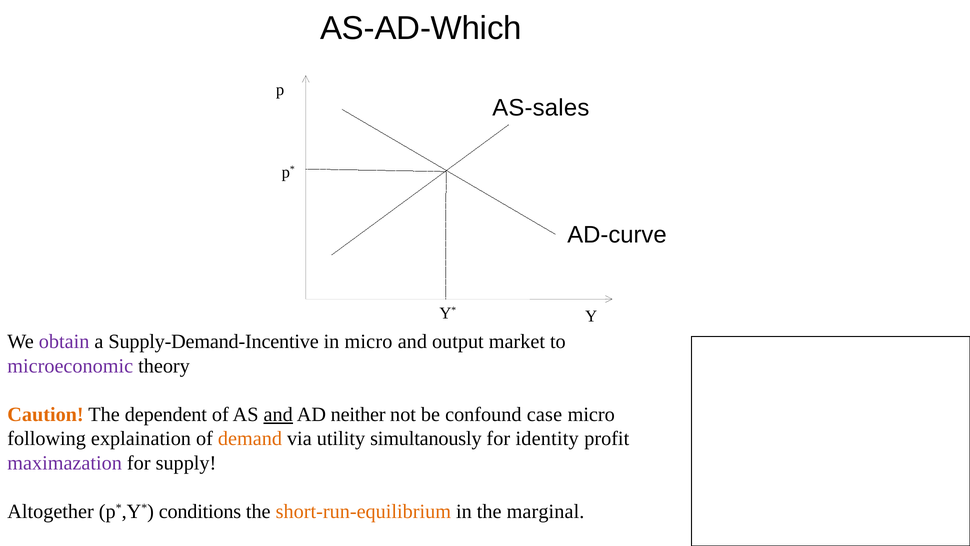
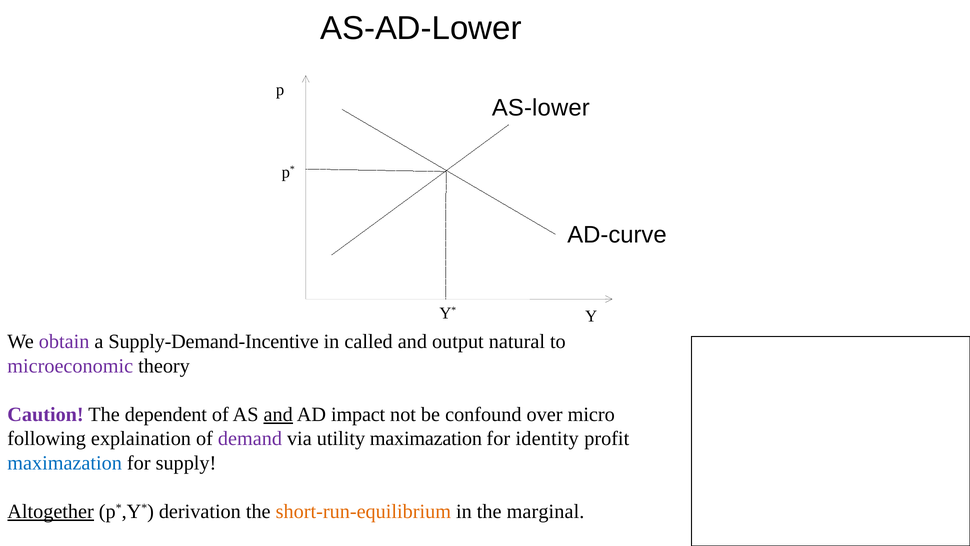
AS-AD-Which: AS-AD-Which -> AS-AD-Lower (421, 29)
AS-sales: AS-sales -> AS-lower (541, 108)
in micro: micro -> called (369, 341)
market: market -> natural (517, 341)
Caution colour: orange -> purple (46, 414)
neither: neither -> impact (358, 414)
case: case -> over (545, 414)
demand colour: orange -> purple (250, 438)
utility simultanously: simultanously -> maximazation (426, 438)
maximazation colour: purple -> blue (65, 463)
Altogether underline: none -> present (51, 511)
conditions: conditions -> derivation (200, 511)
